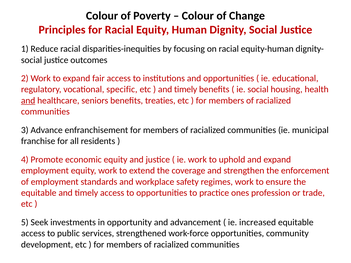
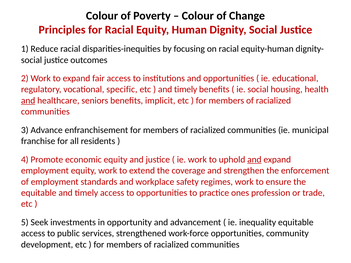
treaties: treaties -> implicit (160, 101)
and underline: none -> present (254, 160)
increased: increased -> inequality (258, 223)
